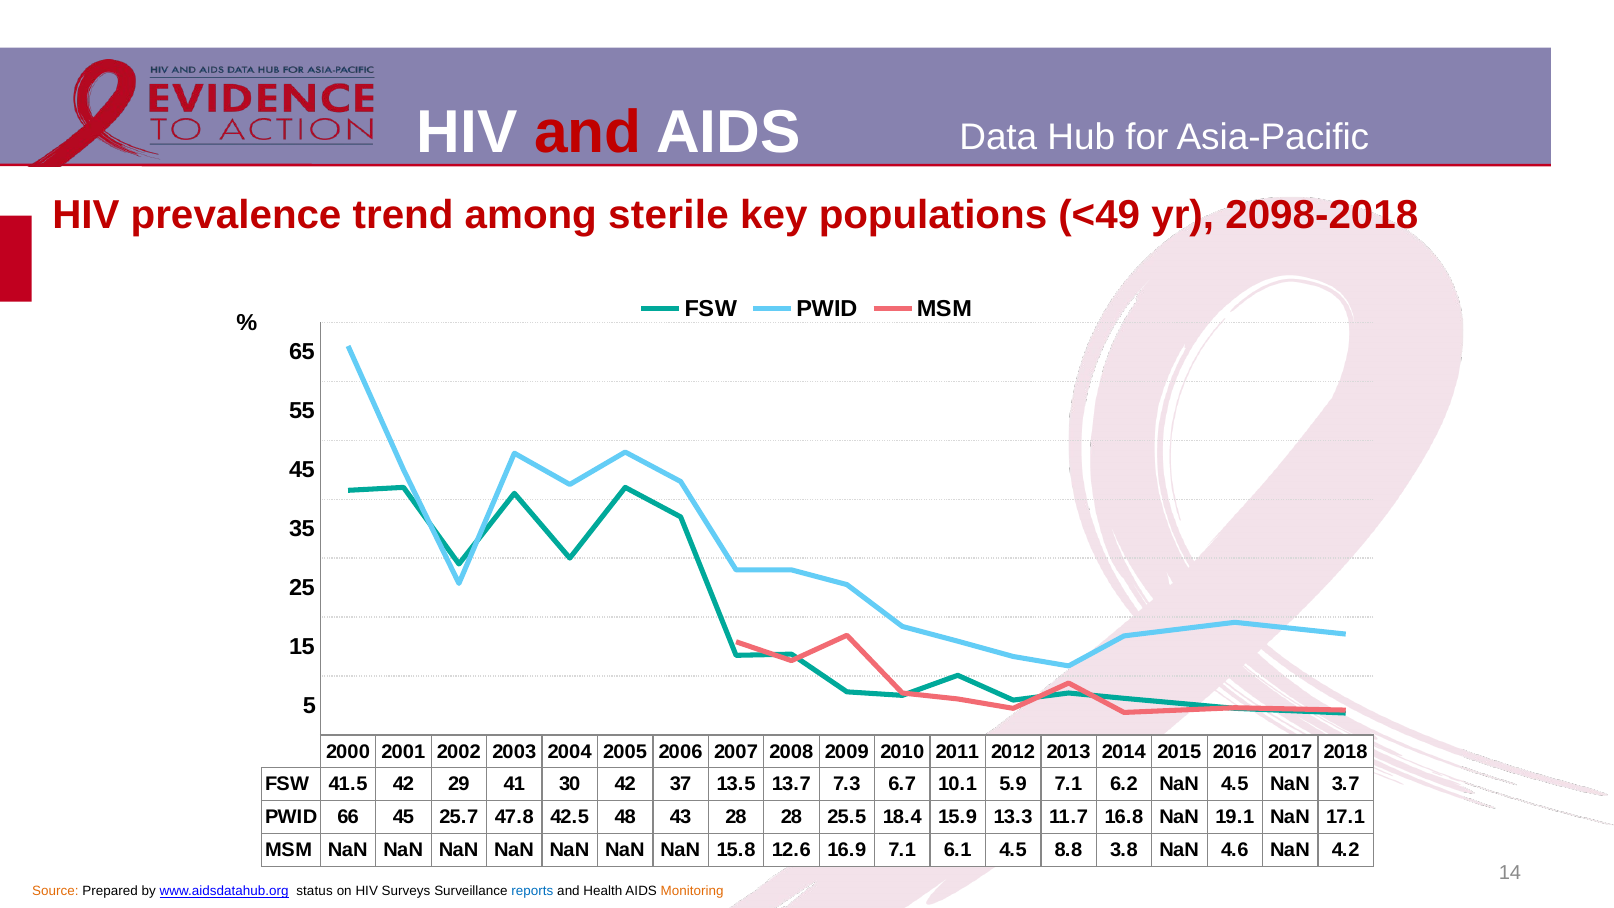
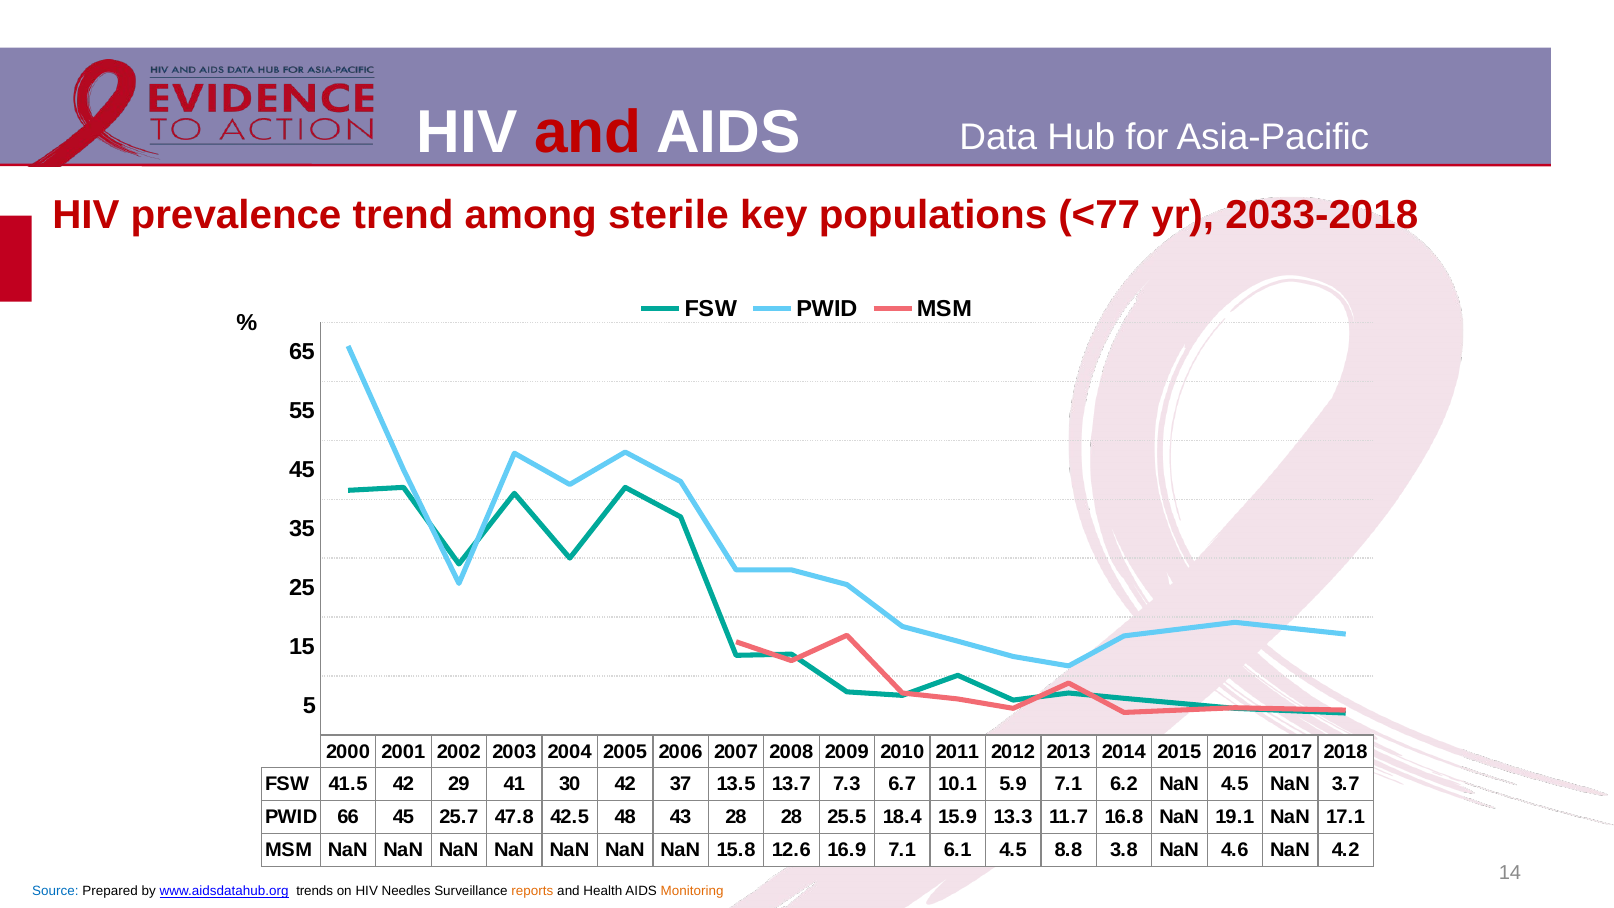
<49: <49 -> <77 (1099, 215)
2098-2018: 2098-2018 -> 2033-2018 (1322, 215)
Source colour: orange -> blue (55, 891)
status: status -> trends (315, 891)
Surveys: Surveys -> Needles (406, 891)
reports colour: blue -> orange (532, 891)
